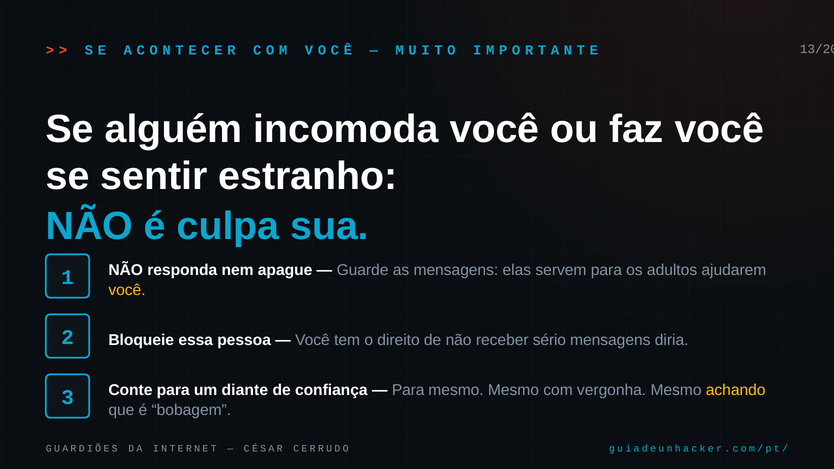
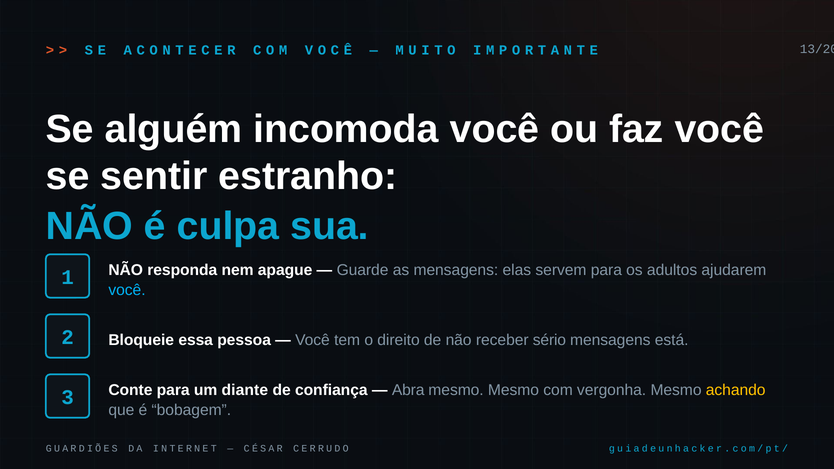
você colour: yellow -> light blue (127, 290)
diria: diria -> está (672, 340)
Para: Para -> Abra (408, 390)
